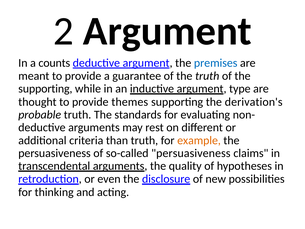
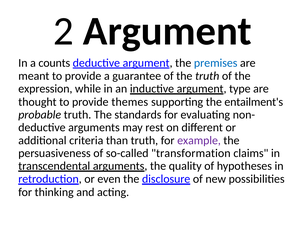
supporting: supporting -> expression (45, 89)
derivation's: derivation's -> entailment's (254, 102)
example colour: orange -> purple (199, 140)
so-called persuasiveness: persuasiveness -> transformation (191, 153)
